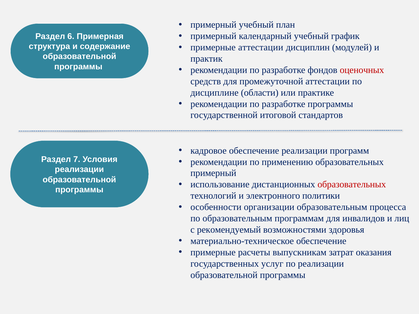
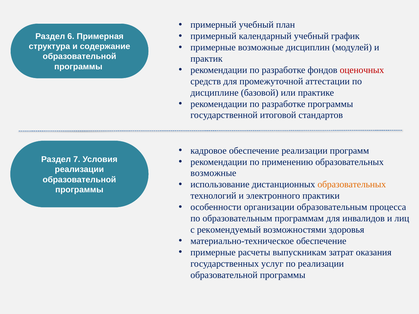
примерные аттестации: аттестации -> возможные (261, 47)
области: области -> базовой (260, 93)
примерный: примерный -> возможные (213, 173)
образовательных colour: red -> orange (352, 185)
политики: политики -> практики (321, 196)
